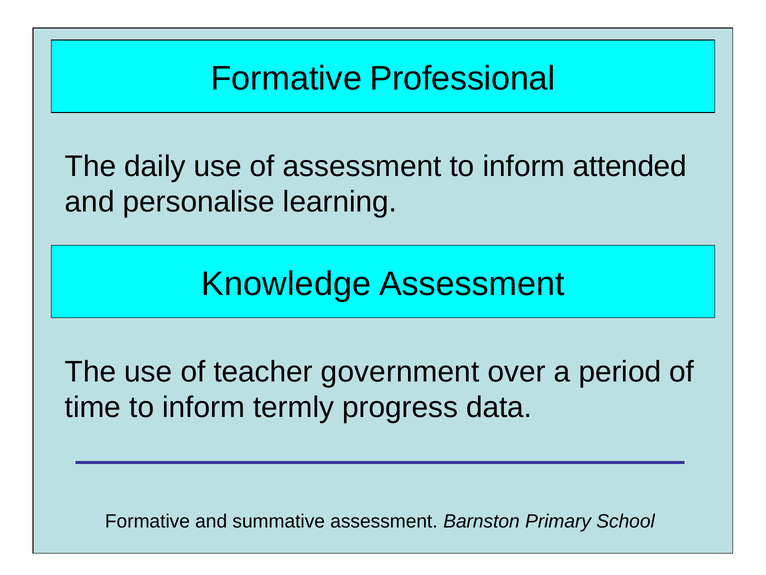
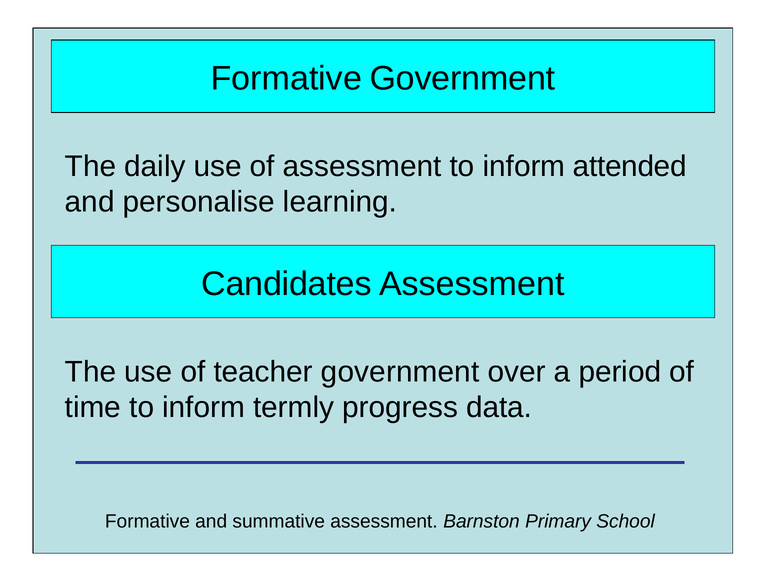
Formative Professional: Professional -> Government (462, 79)
Knowledge: Knowledge -> Candidates (286, 284)
